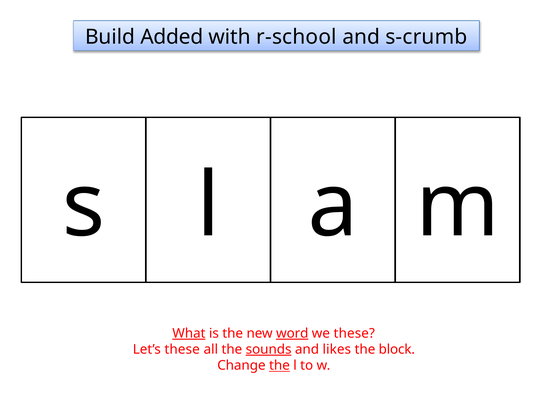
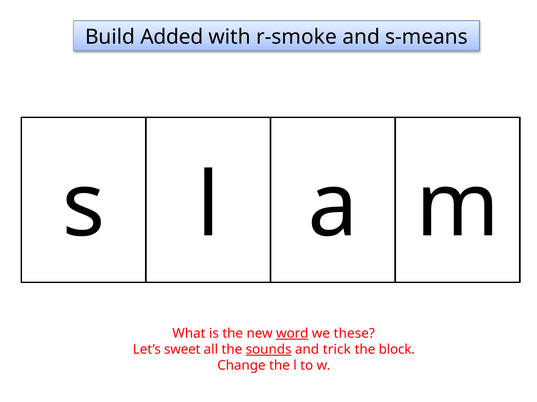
r-school: r-school -> r-smoke (297, 37)
s-crumb: s-crumb -> s-means (427, 37)
What underline: present -> none (189, 334)
Let’s these: these -> sweet (182, 350)
likes: likes -> trick (337, 350)
the underline: present -> none (279, 366)
